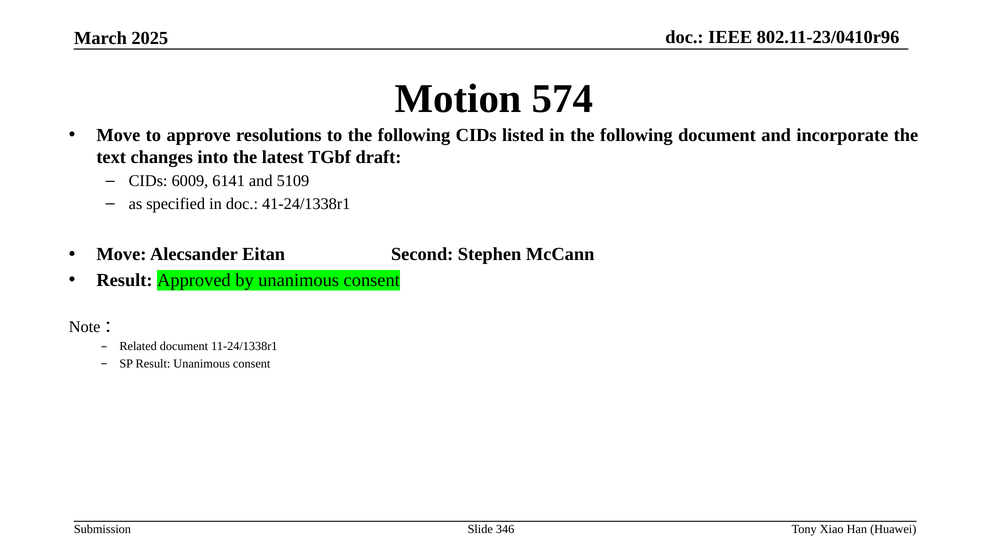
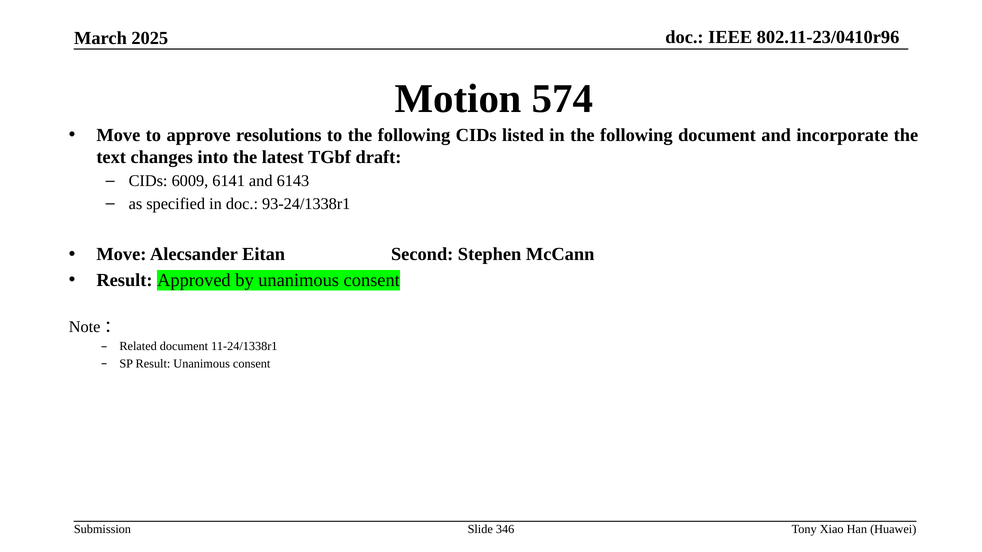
5109: 5109 -> 6143 (293, 181)
41-24/1338r1: 41-24/1338r1 -> 93-24/1338r1 (306, 204)
